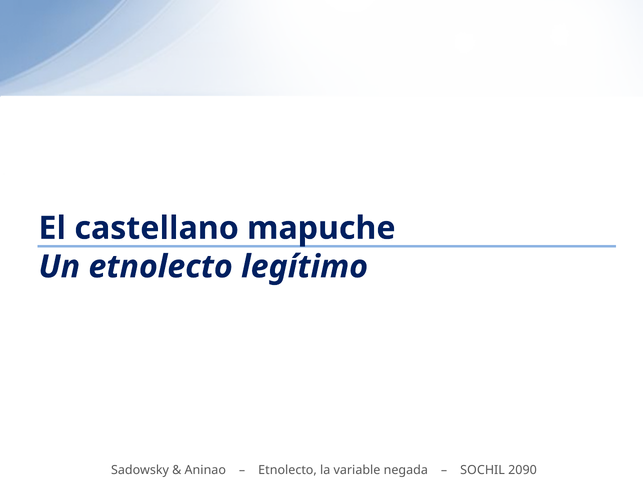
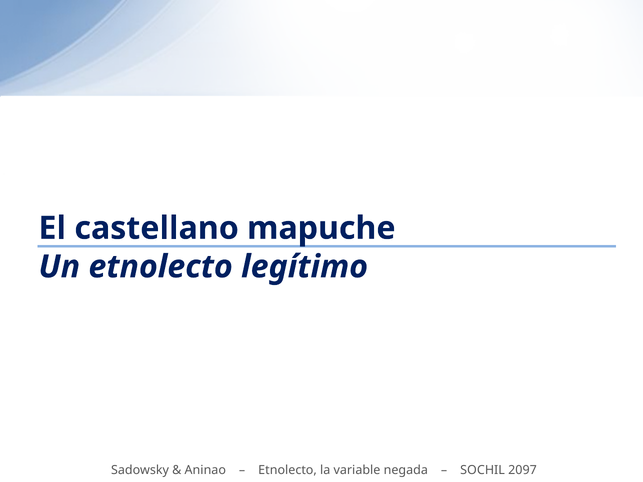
2090: 2090 -> 2097 (523, 470)
